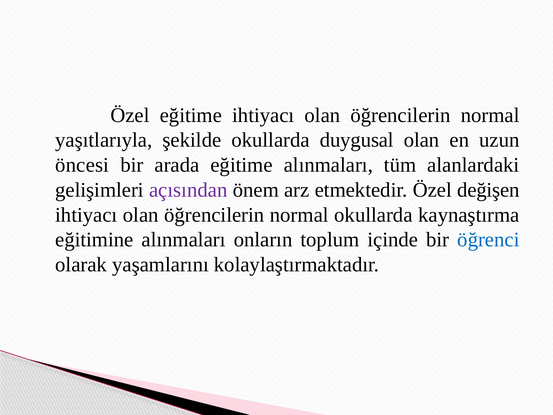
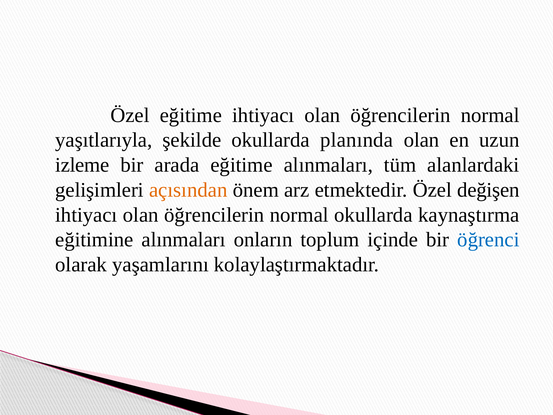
duygusal: duygusal -> planında (357, 140)
öncesi: öncesi -> izleme (82, 165)
açısından colour: purple -> orange (188, 190)
